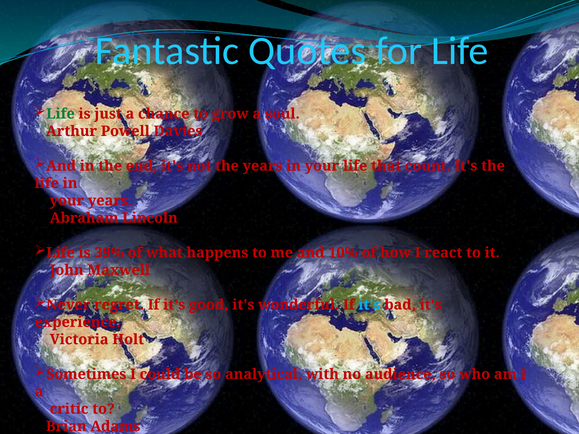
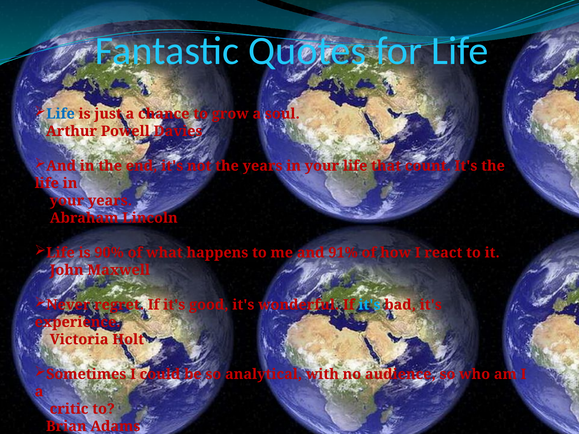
Life colour: green -> blue (60, 114)
39%: 39% -> 90% (109, 253)
10%: 10% -> 91% (343, 253)
